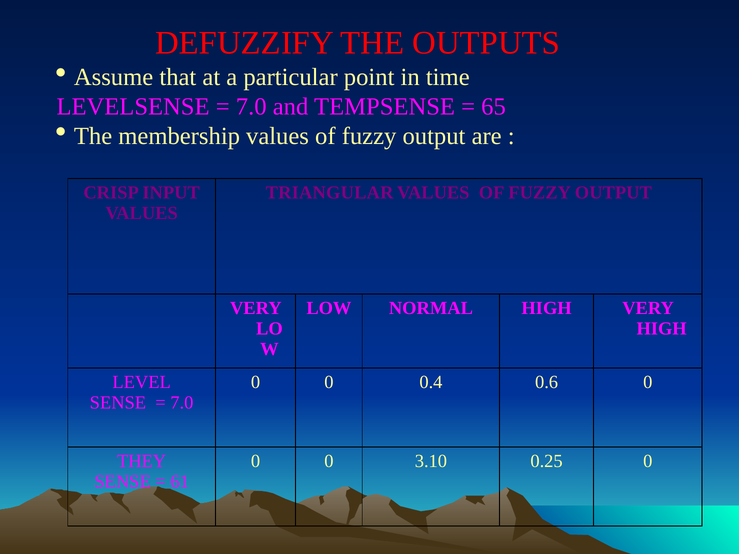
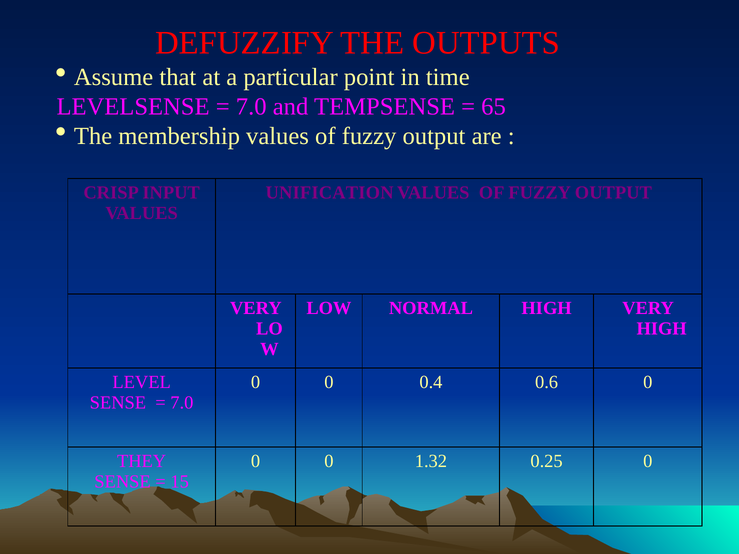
TRIANGULAR: TRIANGULAR -> UNIFICATION (330, 193)
3.10: 3.10 -> 1.32 (431, 461)
61: 61 -> 15 (180, 482)
